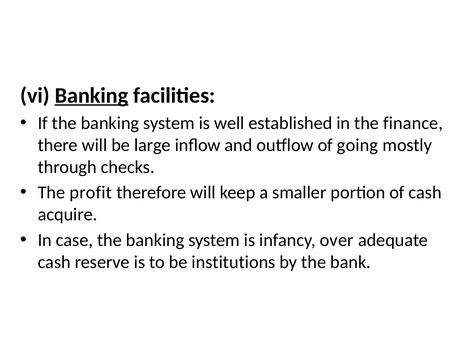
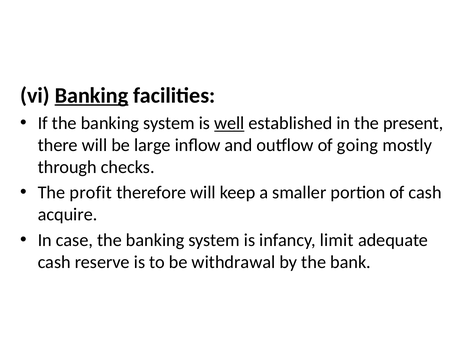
well underline: none -> present (229, 123)
finance: finance -> present (413, 123)
over: over -> limit (337, 240)
institutions: institutions -> withdrawal (234, 262)
